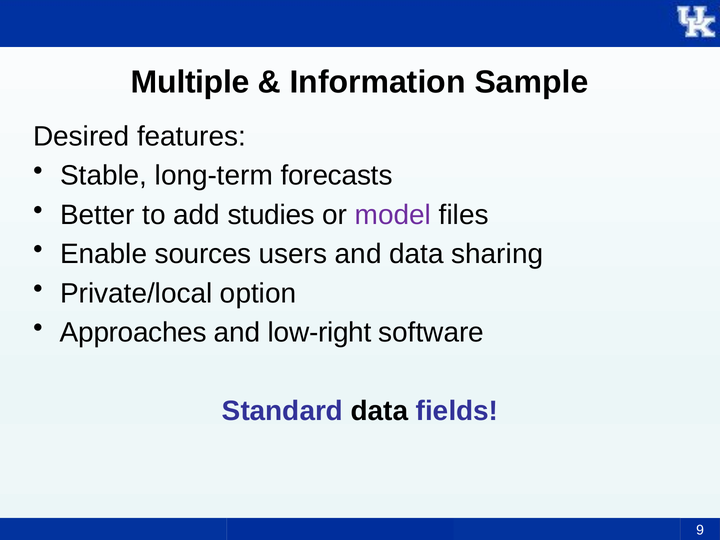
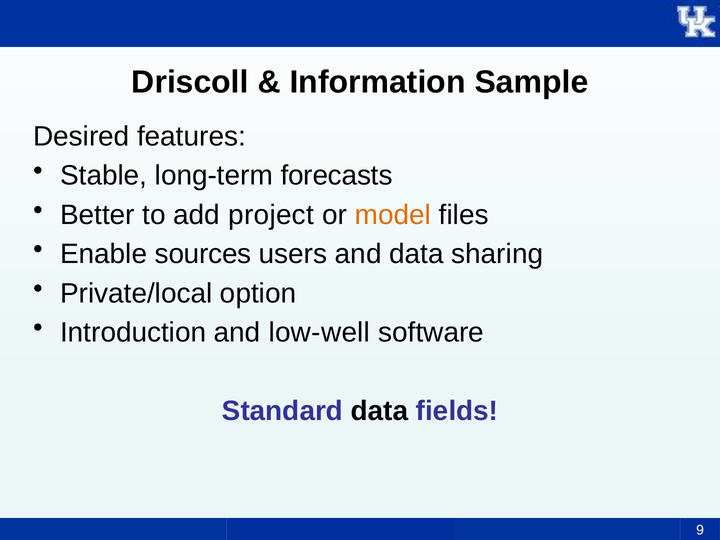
Multiple: Multiple -> Driscoll (190, 82)
studies: studies -> project (271, 215)
model colour: purple -> orange (393, 215)
Approaches: Approaches -> Introduction (133, 333)
low-right: low-right -> low-well (319, 333)
